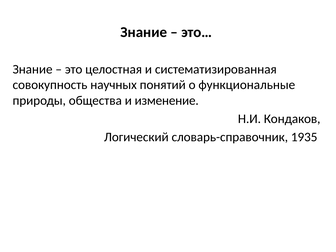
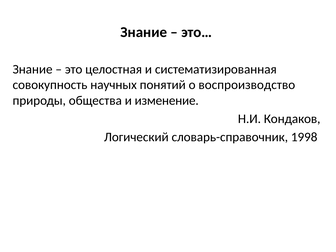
функциональные: функциональные -> воспроизводство (247, 85)
1935: 1935 -> 1998 (304, 137)
